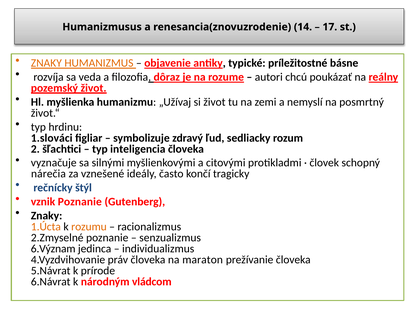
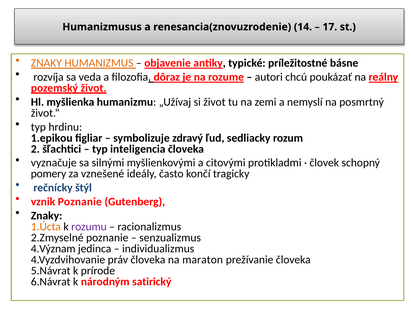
1.slováci: 1.slováci -> 1.epikou (52, 138)
nárečia: nárečia -> pomery (49, 174)
rozumu colour: orange -> purple (89, 227)
6.Význam: 6.Význam -> 4.Význam (53, 249)
vládcom: vládcom -> satirický (152, 282)
